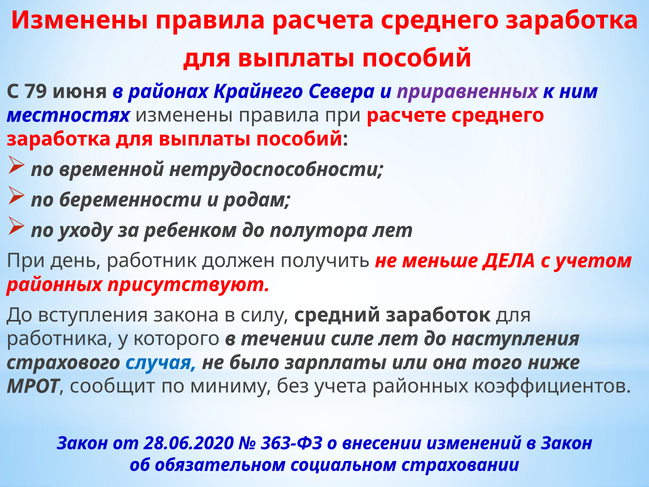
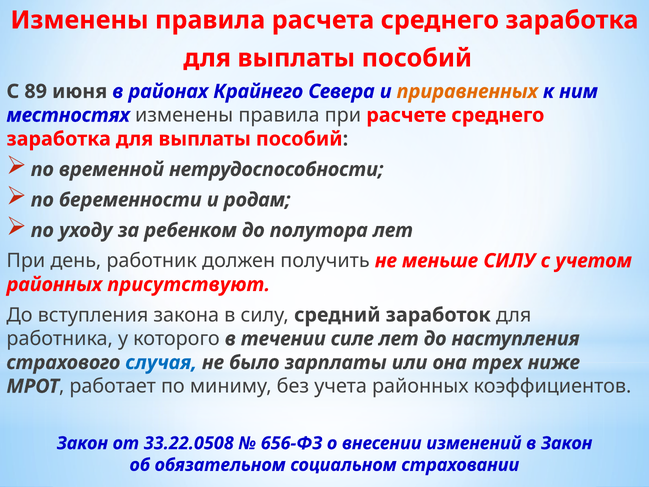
79: 79 -> 89 (36, 91)
приравненных colour: purple -> orange (467, 91)
меньше ДЕЛА: ДЕЛА -> СИЛУ (509, 261)
того: того -> трех (497, 362)
сообщит: сообщит -> работает (113, 386)
28.06.2020: 28.06.2020 -> 33.22.0508 (189, 443)
363-ФЗ: 363-ФЗ -> 656-ФЗ (292, 443)
